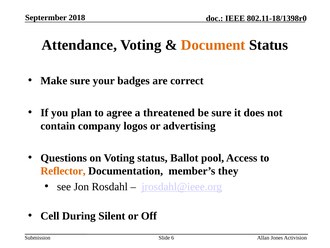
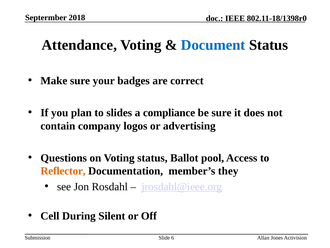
Document colour: orange -> blue (213, 45)
agree: agree -> slides (119, 112)
threatened: threatened -> compliance (169, 112)
